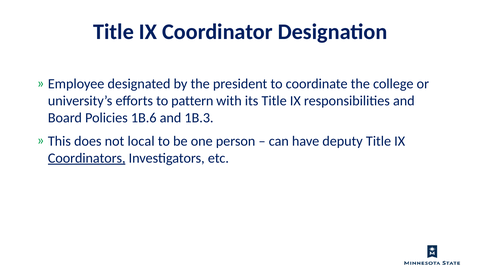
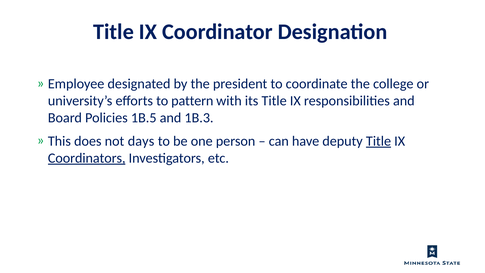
1B.6: 1B.6 -> 1B.5 (144, 118)
local: local -> days (141, 141)
Title underline: none -> present (379, 141)
